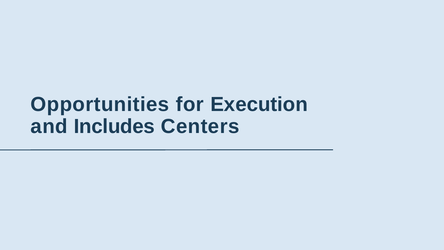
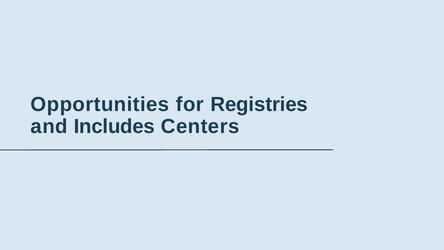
Execution: Execution -> Registries (259, 104)
